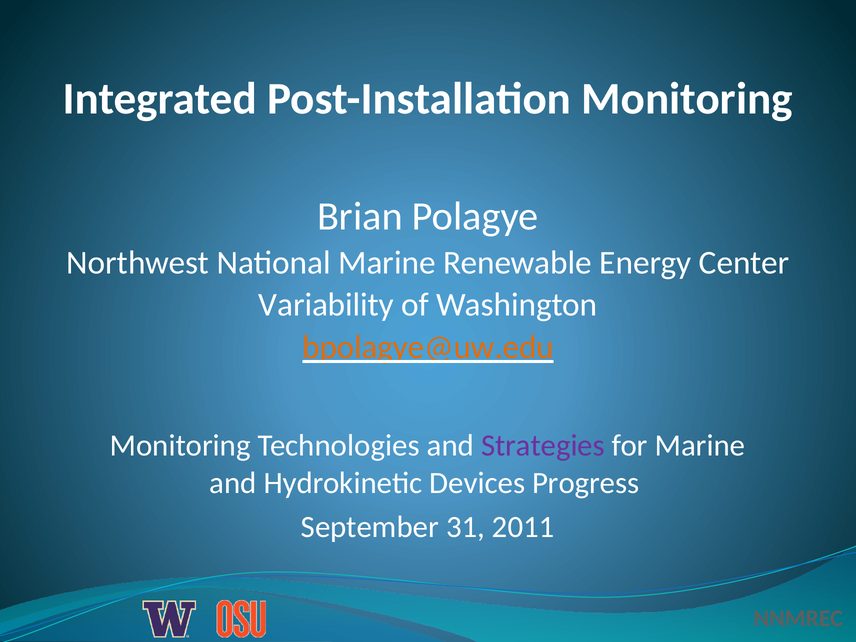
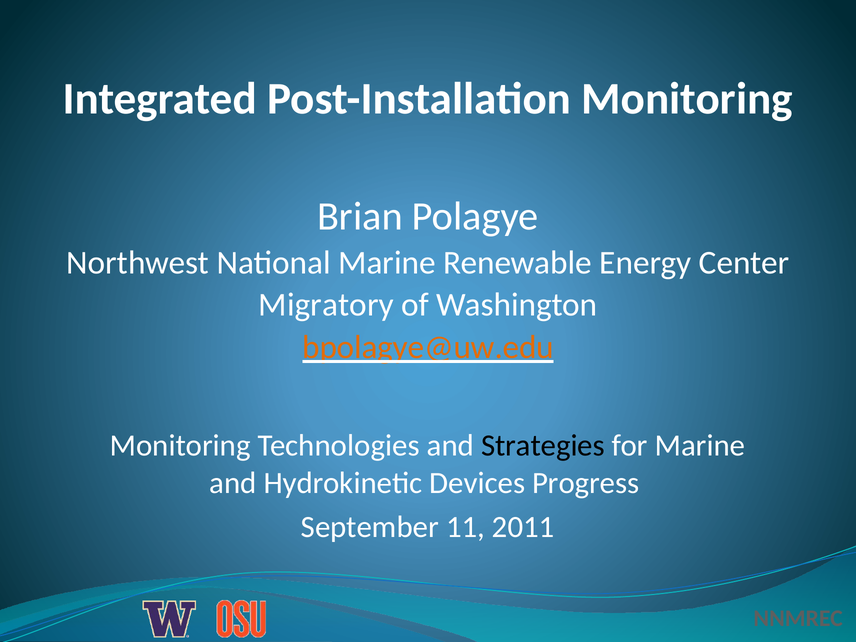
Variability: Variability -> Migratory (326, 305)
Strategies colour: purple -> black (543, 446)
31: 31 -> 11 (466, 527)
